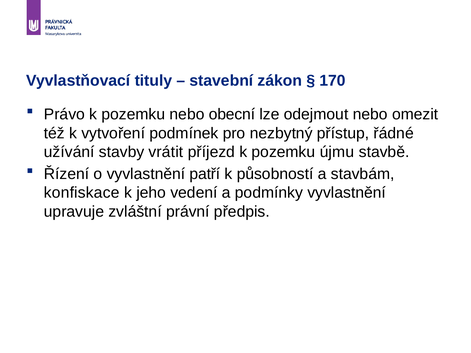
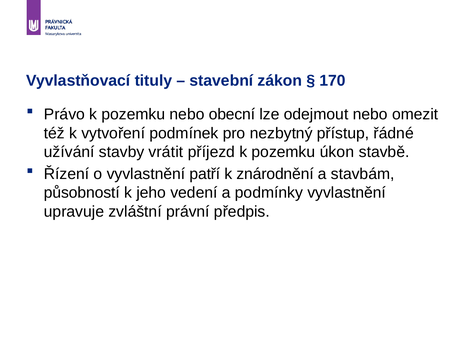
újmu: újmu -> úkon (337, 152)
působností: působností -> znárodnění (275, 174)
konfiskace: konfiskace -> působností (82, 193)
